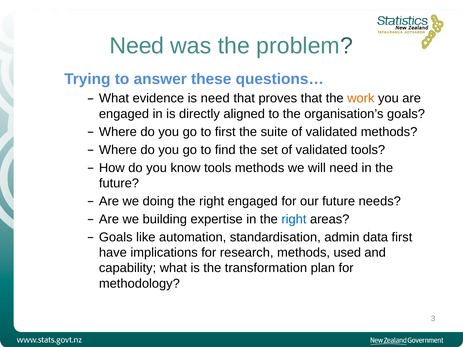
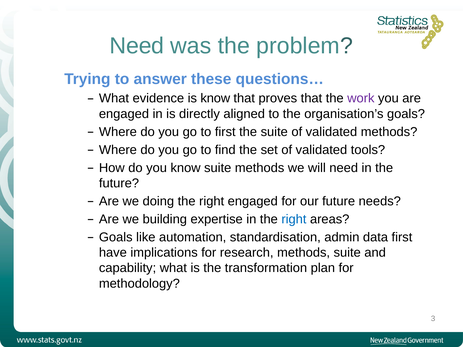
is need: need -> know (215, 98)
work colour: orange -> purple (361, 98)
know tools: tools -> suite (218, 168)
methods used: used -> suite (347, 253)
